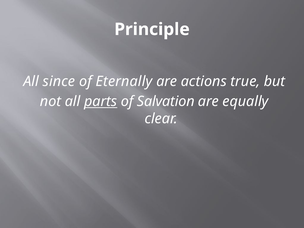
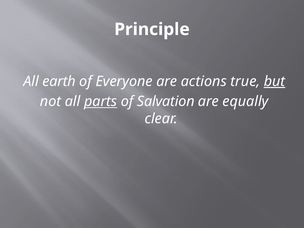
since: since -> earth (59, 81)
Eternally: Eternally -> Everyone (124, 81)
but underline: none -> present (274, 81)
